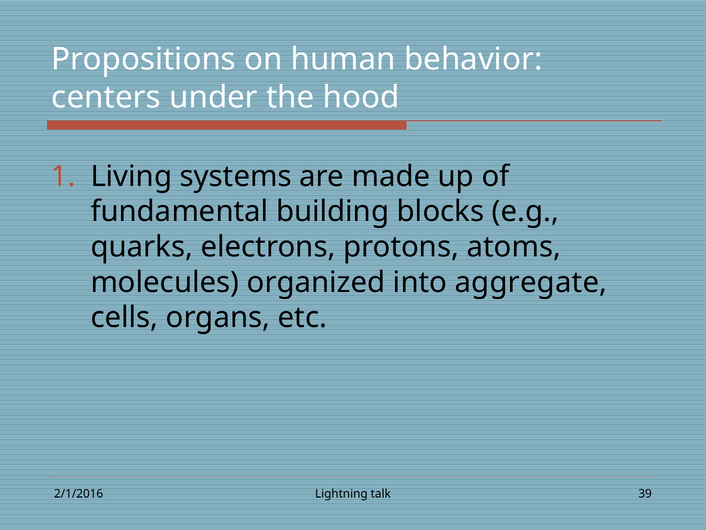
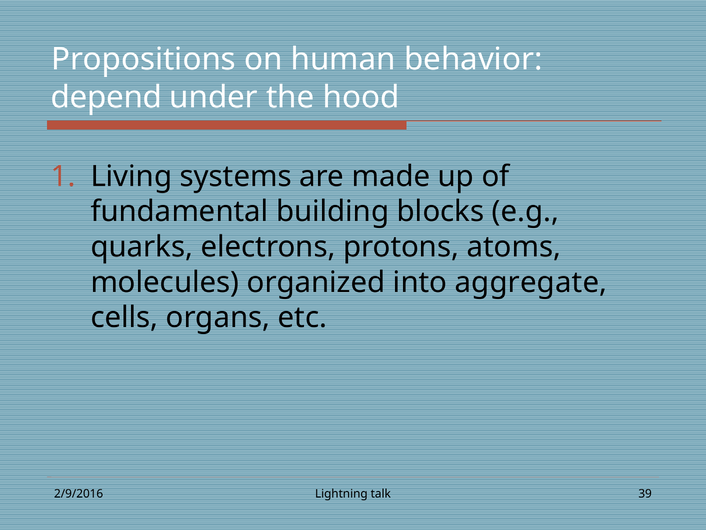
centers: centers -> depend (106, 97)
2/1/2016: 2/1/2016 -> 2/9/2016 (79, 494)
